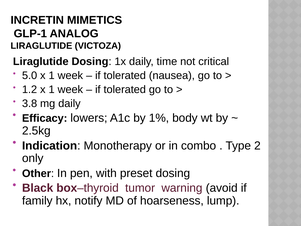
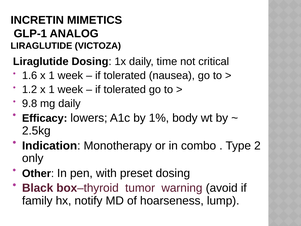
5.0: 5.0 -> 1.6 (30, 75)
3.8: 3.8 -> 9.8 (30, 103)
